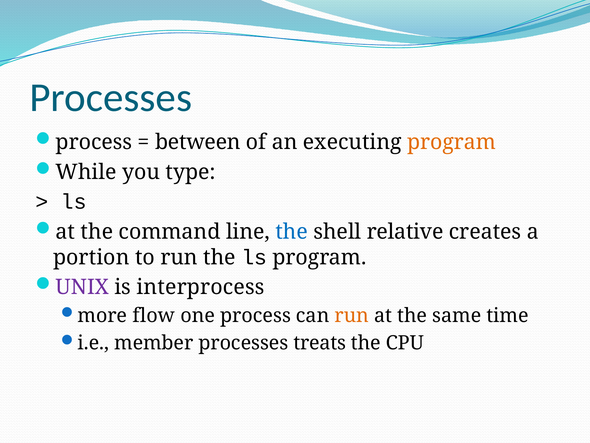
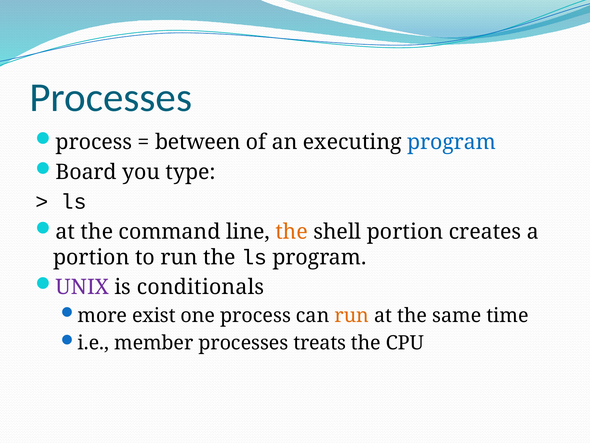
program colour: orange -> blue (451, 142)
While: While -> Board (86, 172)
the colour: blue -> orange (292, 231)
shell relative: relative -> portion (405, 231)
interprocess: interprocess -> conditionals (200, 287)
flow: flow -> exist (154, 315)
